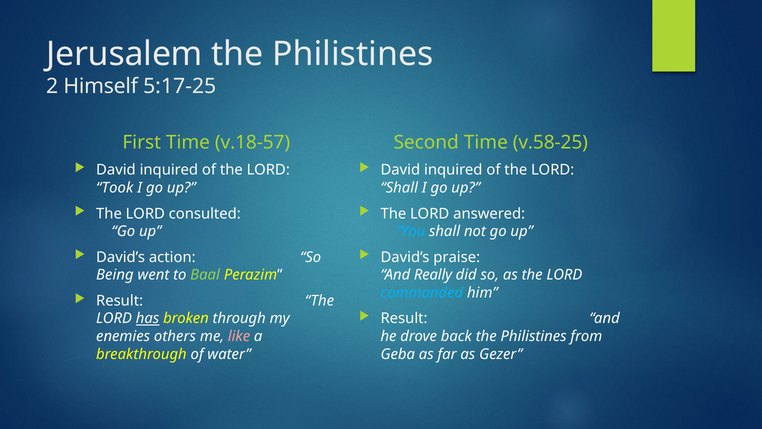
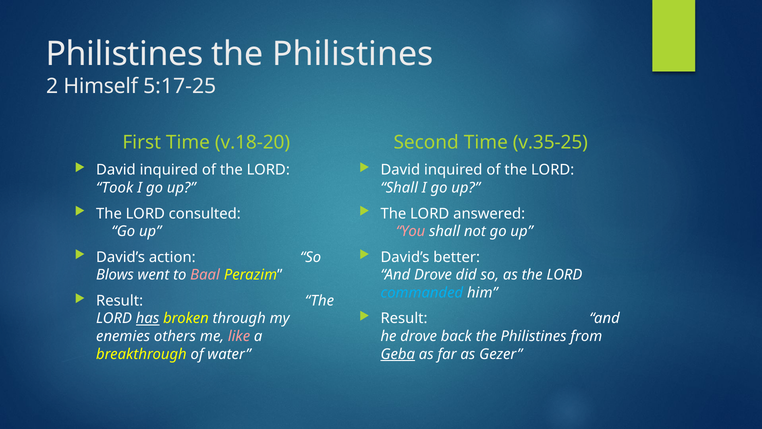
Jerusalem: Jerusalem -> Philistines (124, 54)
v.18-57: v.18-57 -> v.18-20 (253, 142)
v.58-25: v.58-25 -> v.35-25 (550, 142)
You colour: light blue -> pink (411, 231)
praise: praise -> better (457, 257)
Being: Being -> Blows (115, 275)
Baal colour: light green -> pink (205, 275)
And Really: Really -> Drove (433, 275)
Geba underline: none -> present (398, 354)
